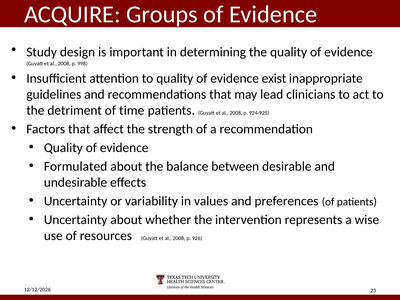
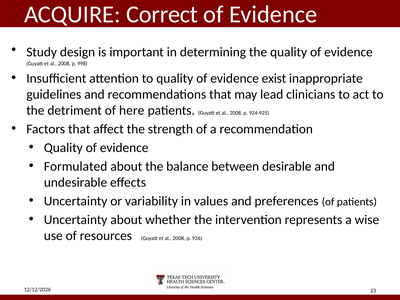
Groups: Groups -> Correct (162, 14)
time: time -> here (132, 110)
